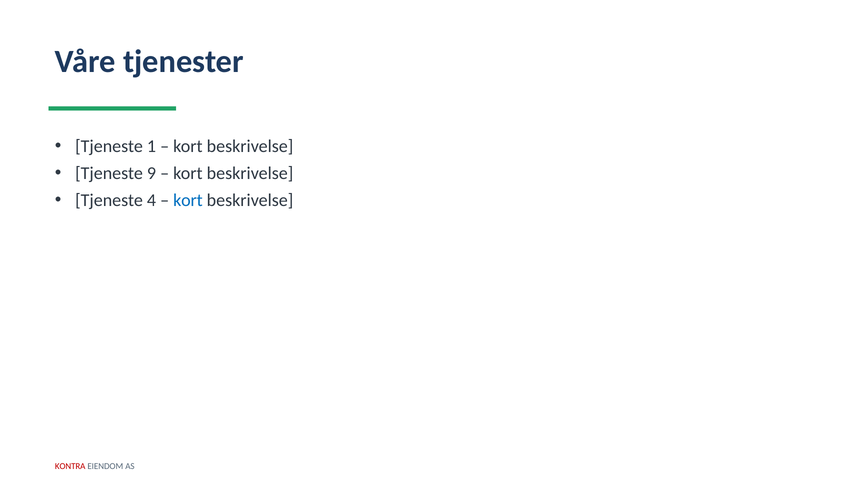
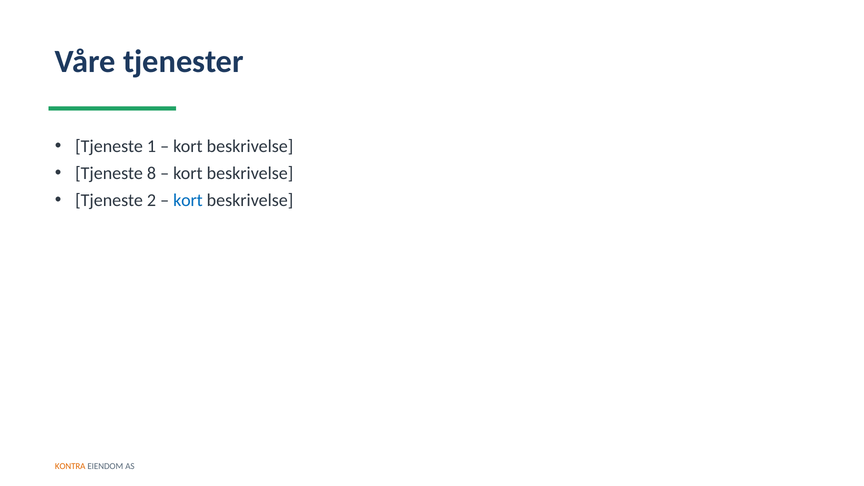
9: 9 -> 8 (151, 173)
4: 4 -> 2 (151, 200)
KONTRA colour: red -> orange (70, 466)
